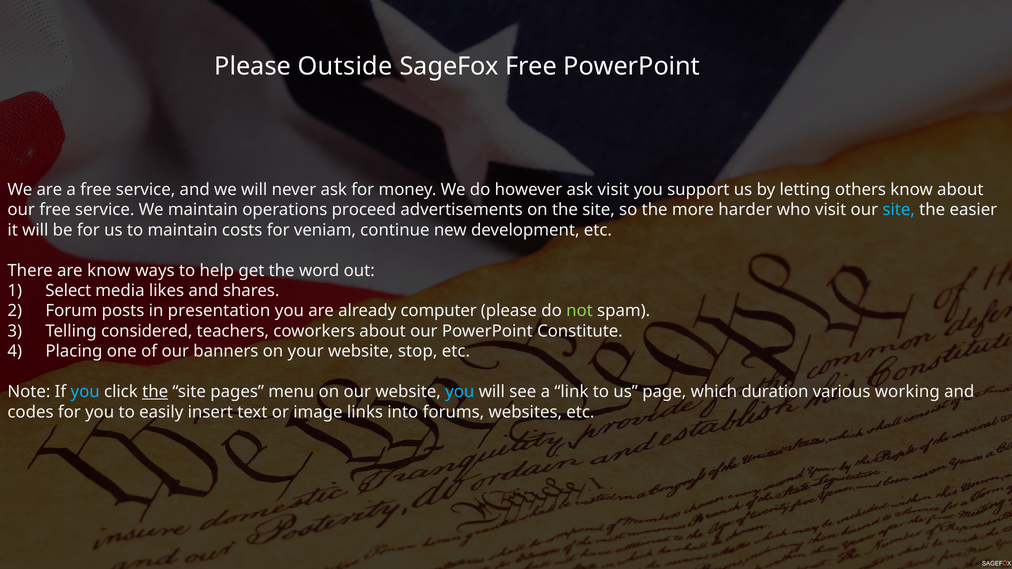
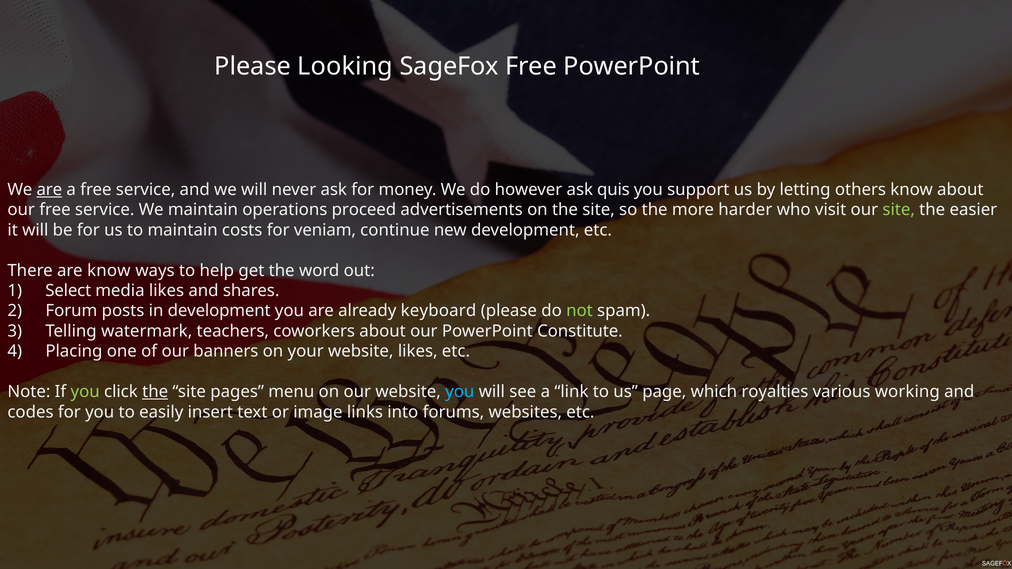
Outside: Outside -> Looking (345, 66)
are underline: none -> present (49, 190)
ask visit: visit -> quis (613, 190)
site colour: light blue -> light green (899, 210)
in presentation: presentation -> development (219, 311)
computer: computer -> keyboard (438, 311)
considered: considered -> watermark (147, 331)
website stop: stop -> likes (418, 352)
you colour: light blue -> light green (85, 392)
duration: duration -> royalties (775, 392)
